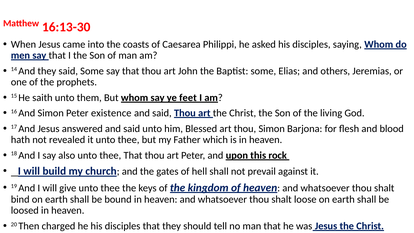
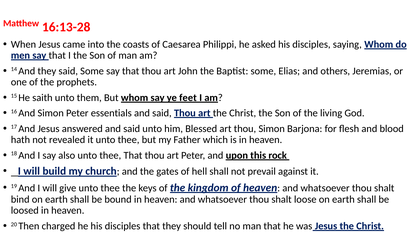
16:13-30: 16:13-30 -> 16:13-28 (66, 27)
existence: existence -> essentials (111, 113)
